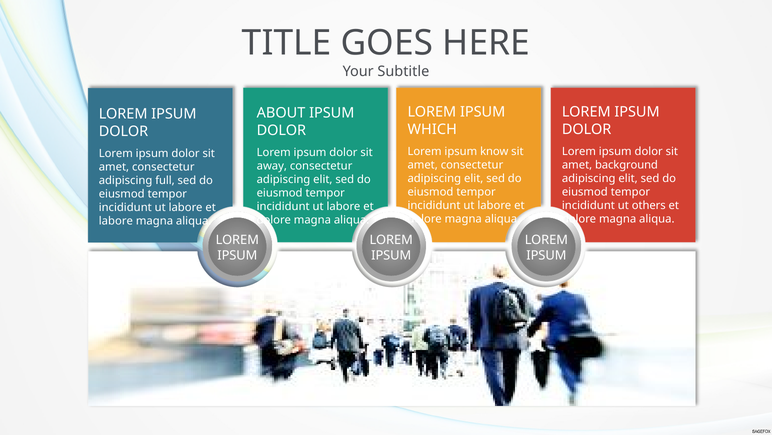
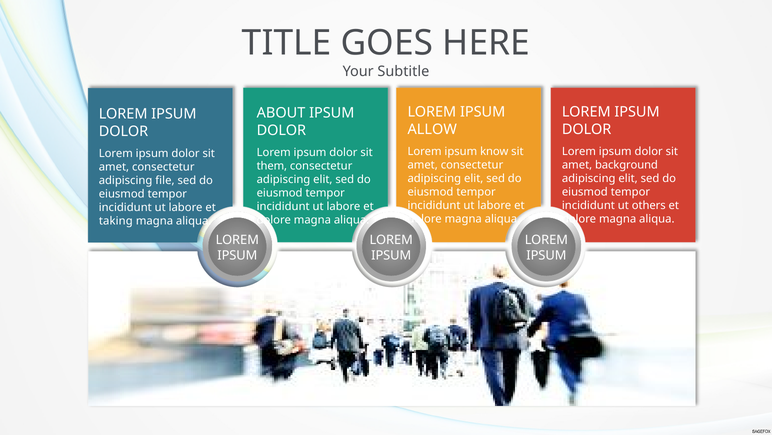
WHICH: WHICH -> ALLOW (432, 129)
away: away -> them (272, 166)
full: full -> file (165, 180)
labore: labore -> taking (116, 221)
